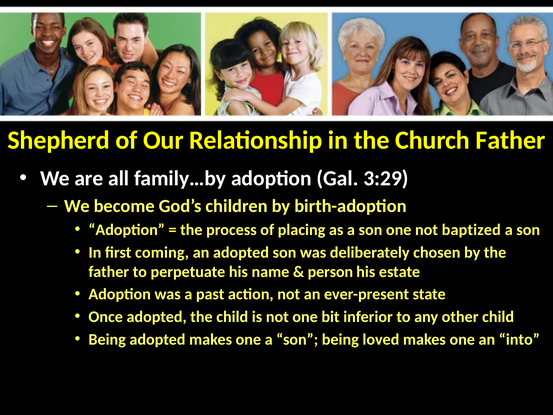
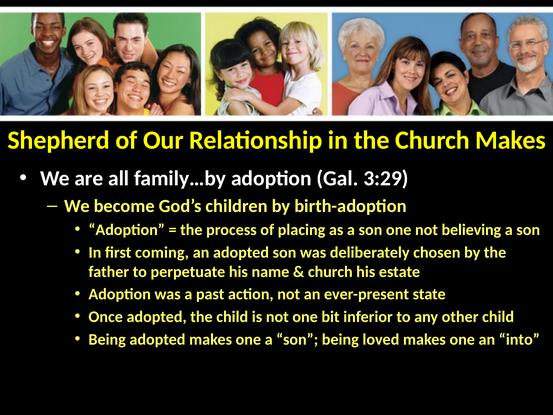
Church Father: Father -> Makes (511, 140)
baptized: baptized -> believing (471, 230)
person: person -> church (330, 272)
